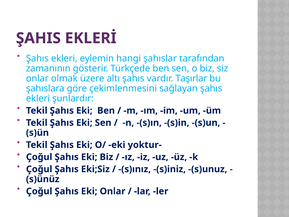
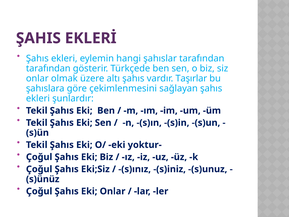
zamanının: zamanının -> tarafından (48, 68)
